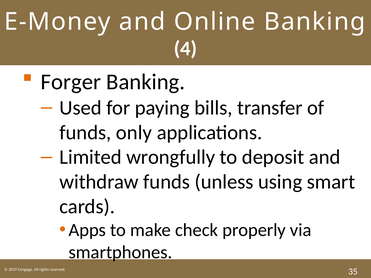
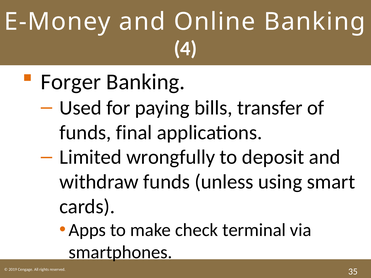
only: only -> final (134, 133)
properly: properly -> terminal (254, 230)
